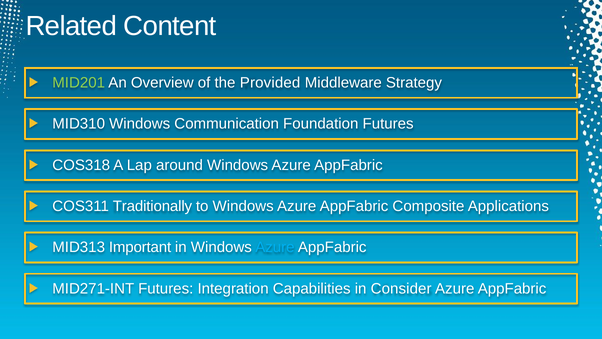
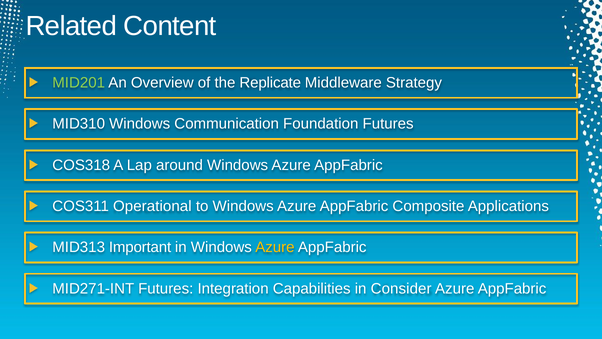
Provided: Provided -> Replicate (270, 83)
Traditionally: Traditionally -> Operational (152, 206)
Azure colour: light blue -> yellow (275, 247)
